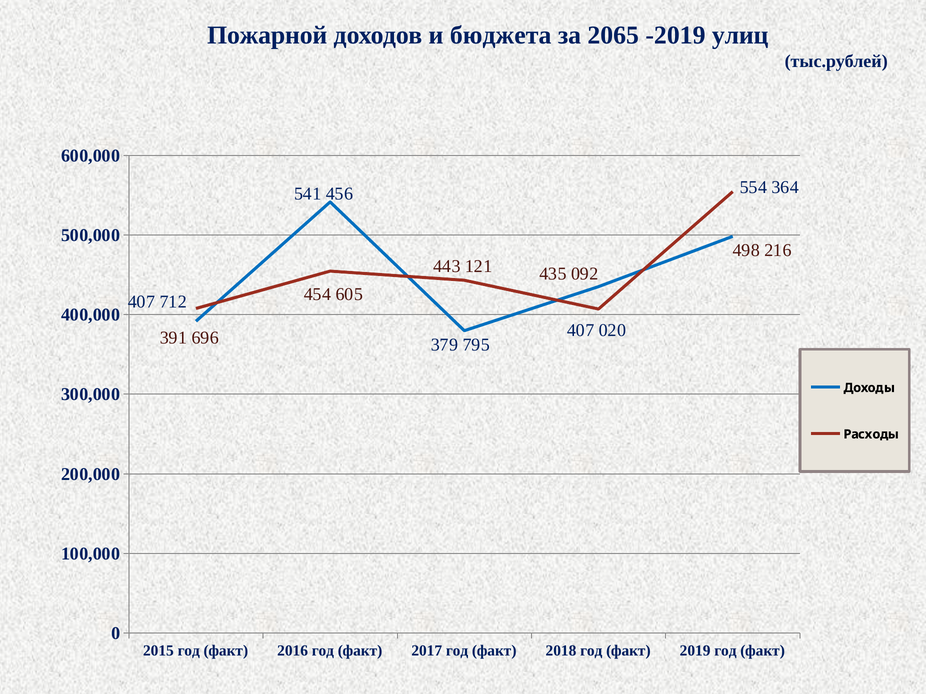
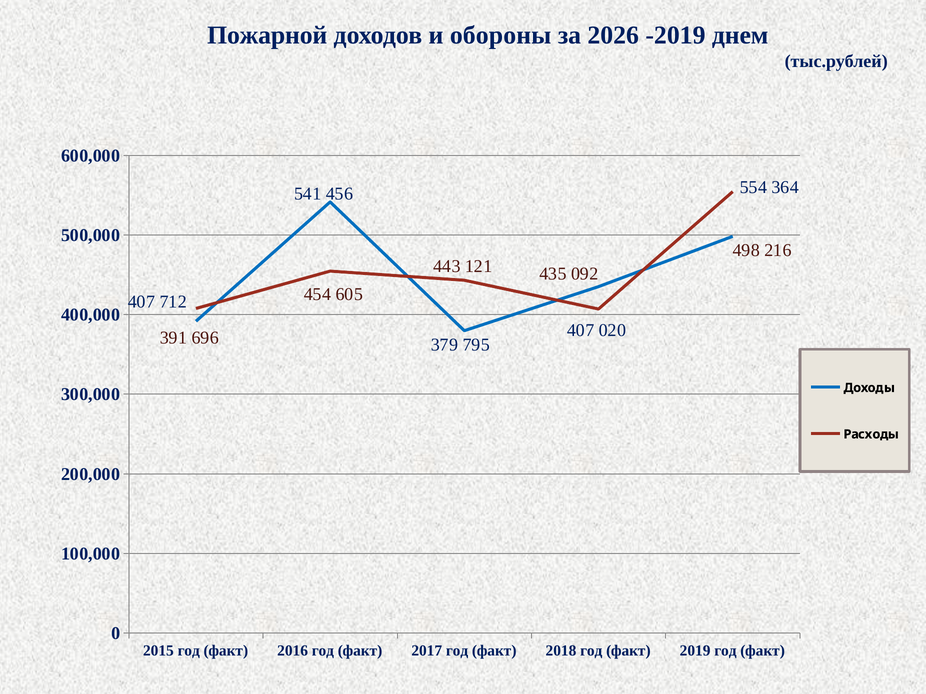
бюджета: бюджета -> обороны (501, 35)
2065: 2065 -> 2026 (613, 35)
улиц: улиц -> днем (740, 35)
